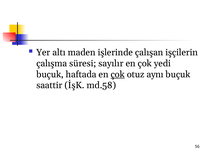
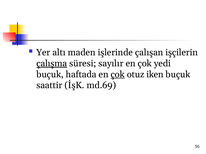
çalışma underline: none -> present (52, 64)
aynı: aynı -> iken (155, 75)
md.58: md.58 -> md.69 (101, 86)
